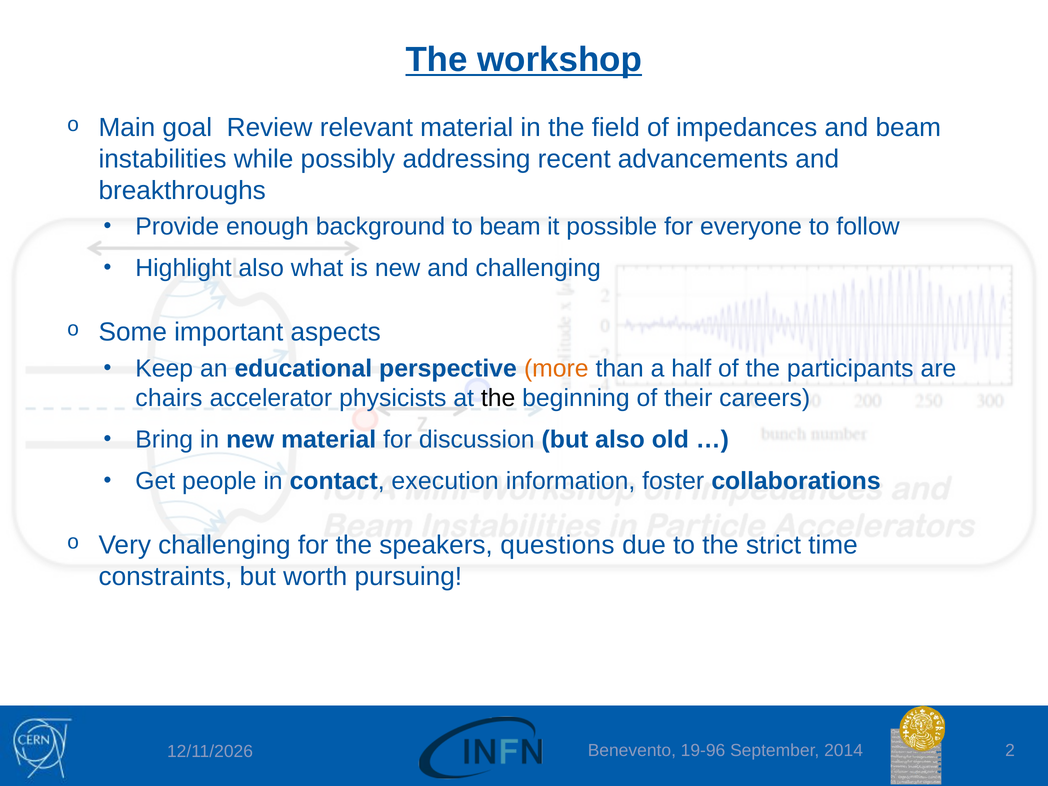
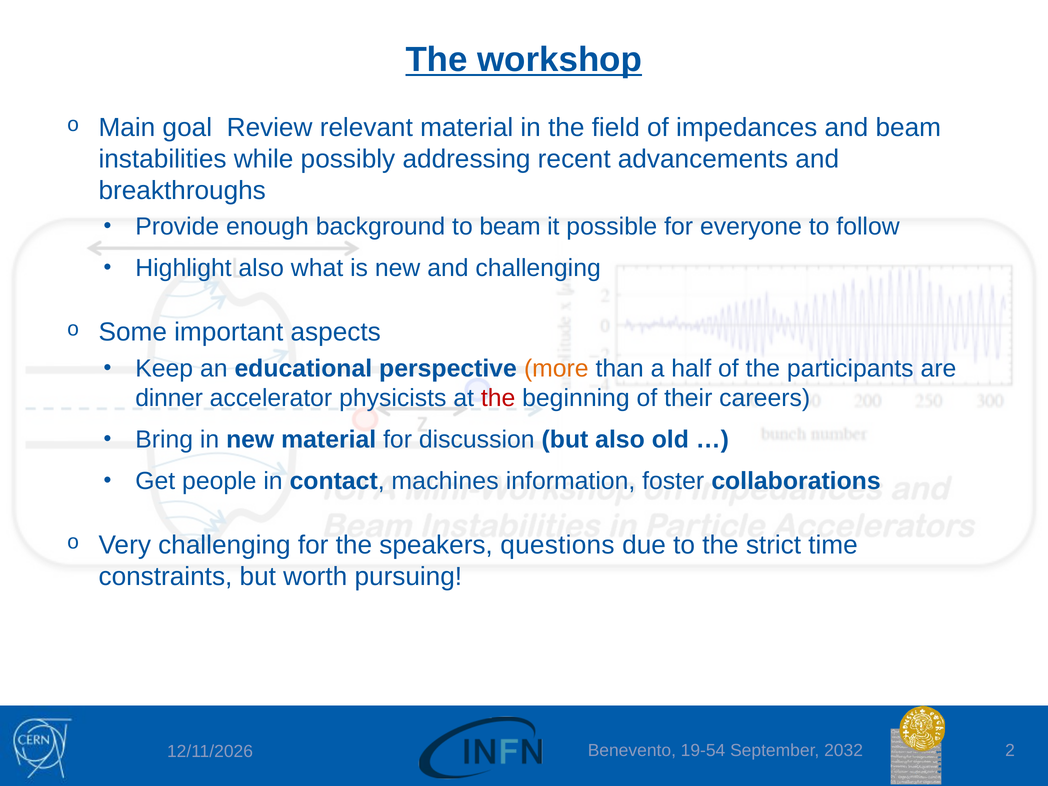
chairs: chairs -> dinner (169, 398)
the colour: black -> red (498, 398)
execution: execution -> machines (445, 481)
19-96: 19-96 -> 19-54 (703, 751)
2014: 2014 -> 2032 (844, 751)
